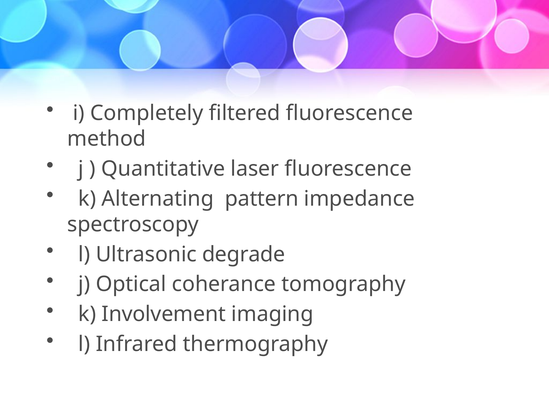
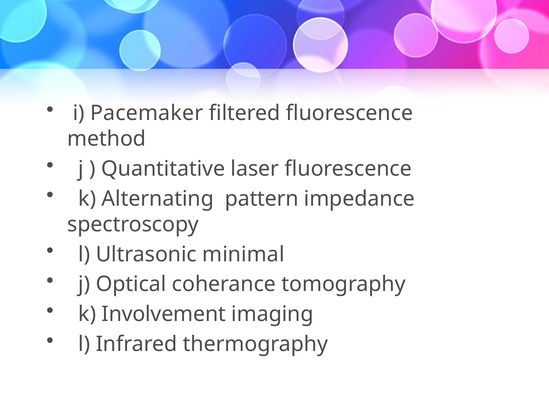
Completely: Completely -> Pacemaker (147, 113)
degrade: degrade -> minimal (243, 254)
